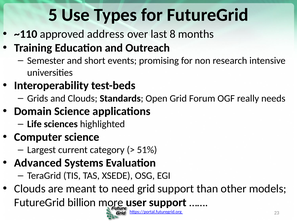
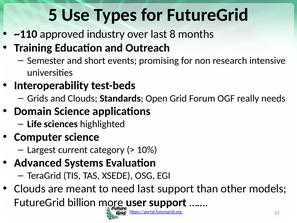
address: address -> industry (106, 34)
51%: 51% -> 10% (147, 150)
need grid: grid -> last (146, 188)
